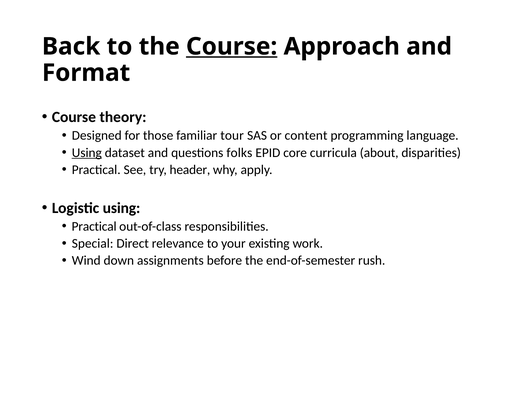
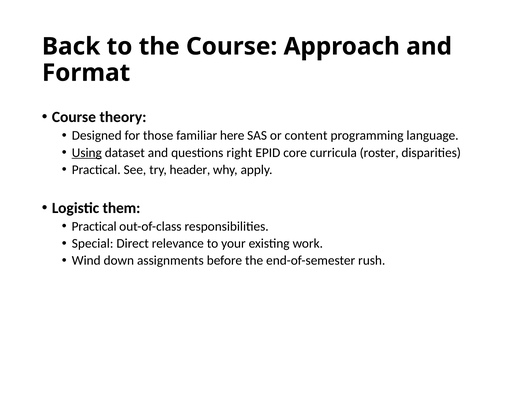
Course underline: present -> none (232, 46)
tour: tour -> here (232, 136)
folks: folks -> right (239, 153)
about: about -> roster (379, 153)
Logistic using: using -> them (122, 208)
